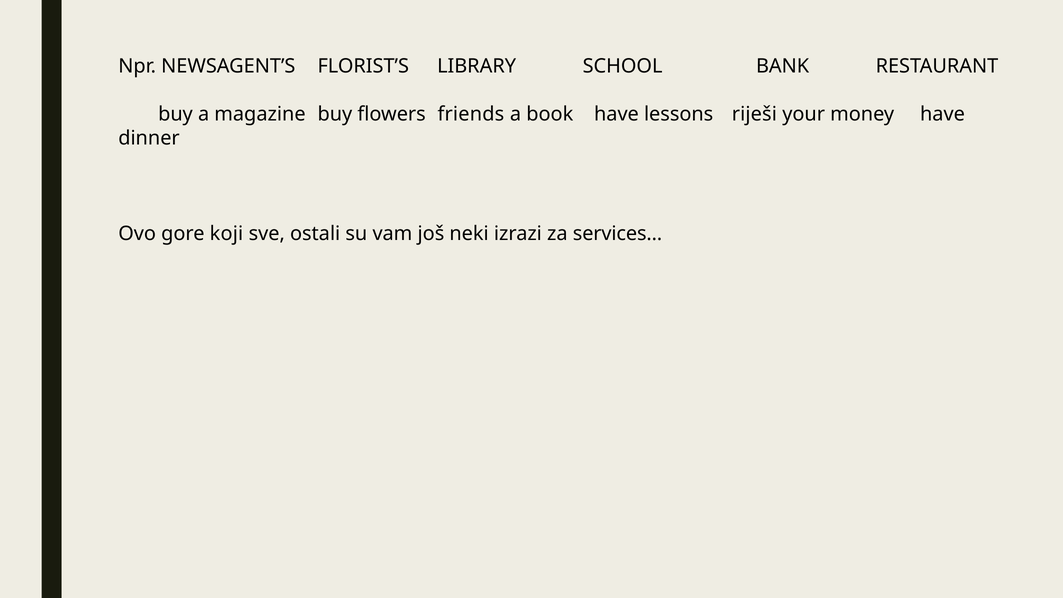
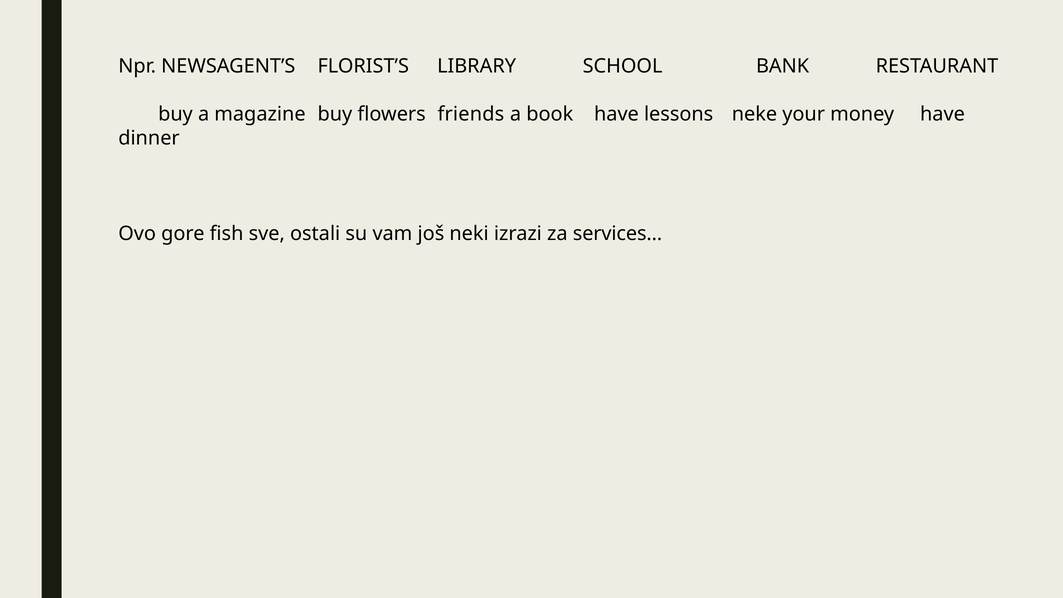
riješi: riješi -> neke (754, 114)
koji: koji -> fish (227, 234)
